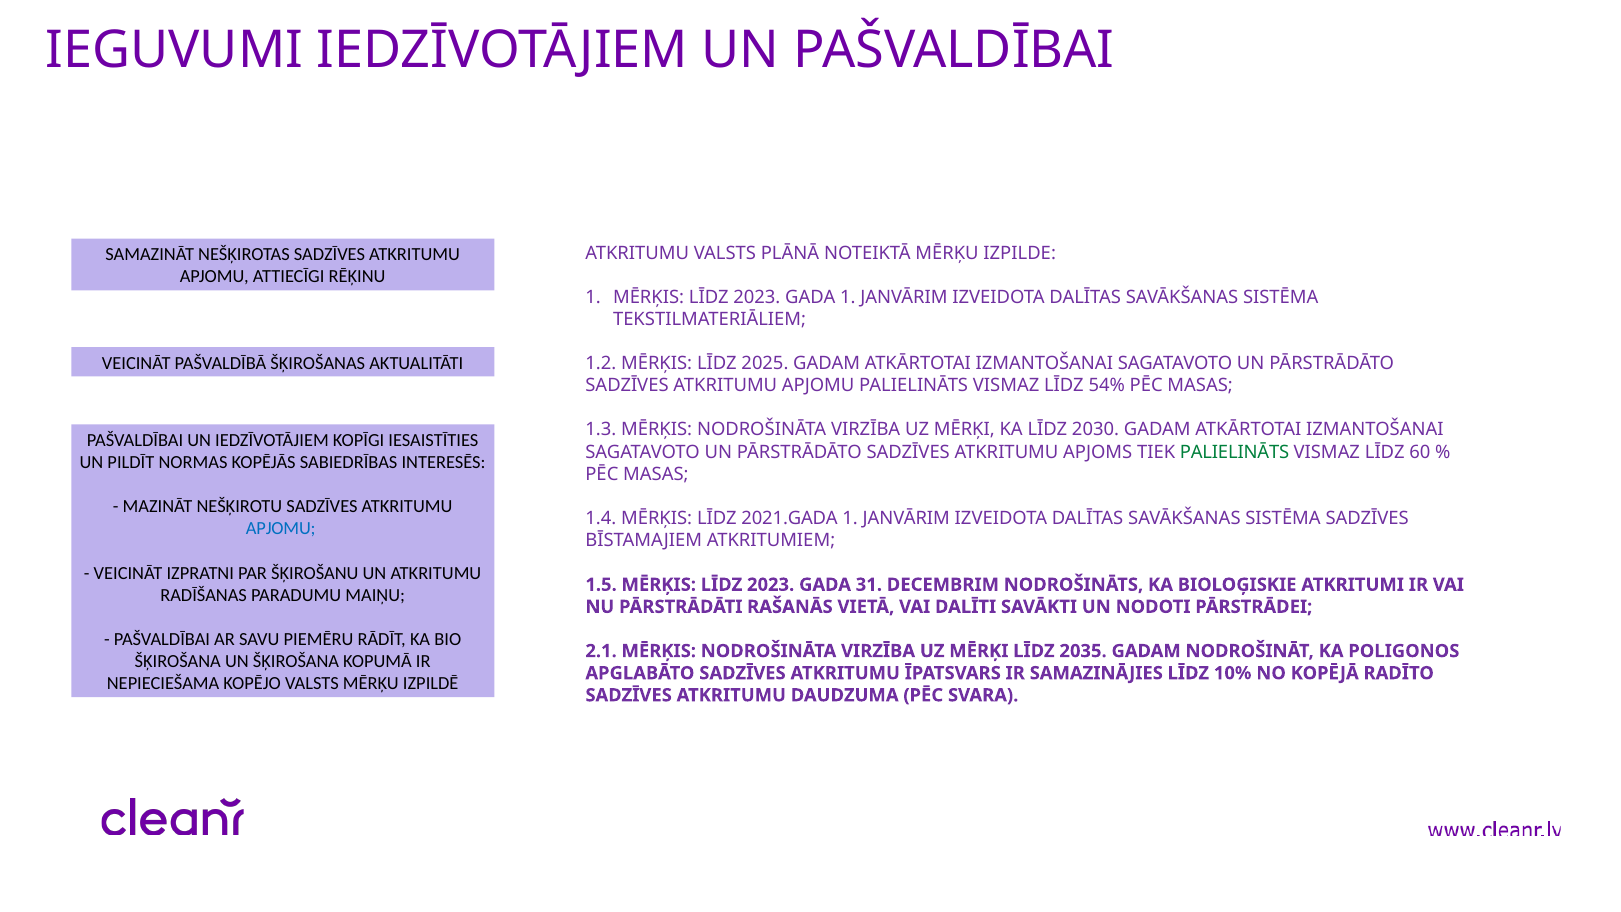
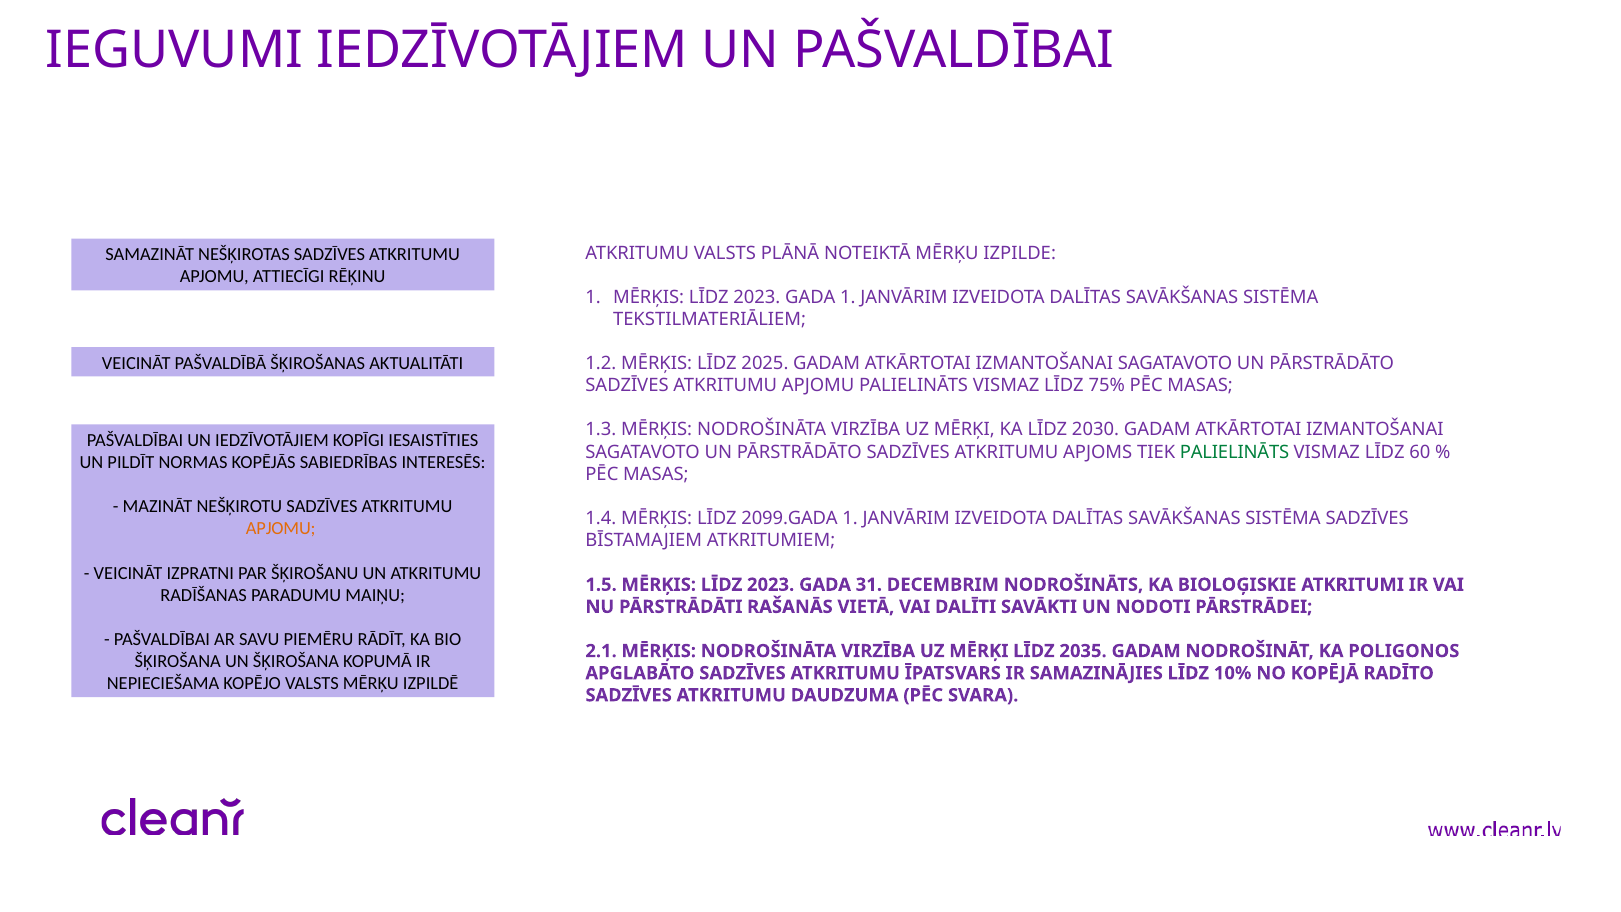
54%: 54% -> 75% (1107, 386)
2021.GADA: 2021.GADA -> 2099.GADA (790, 518)
APJOMU colour: blue -> orange (281, 529)
